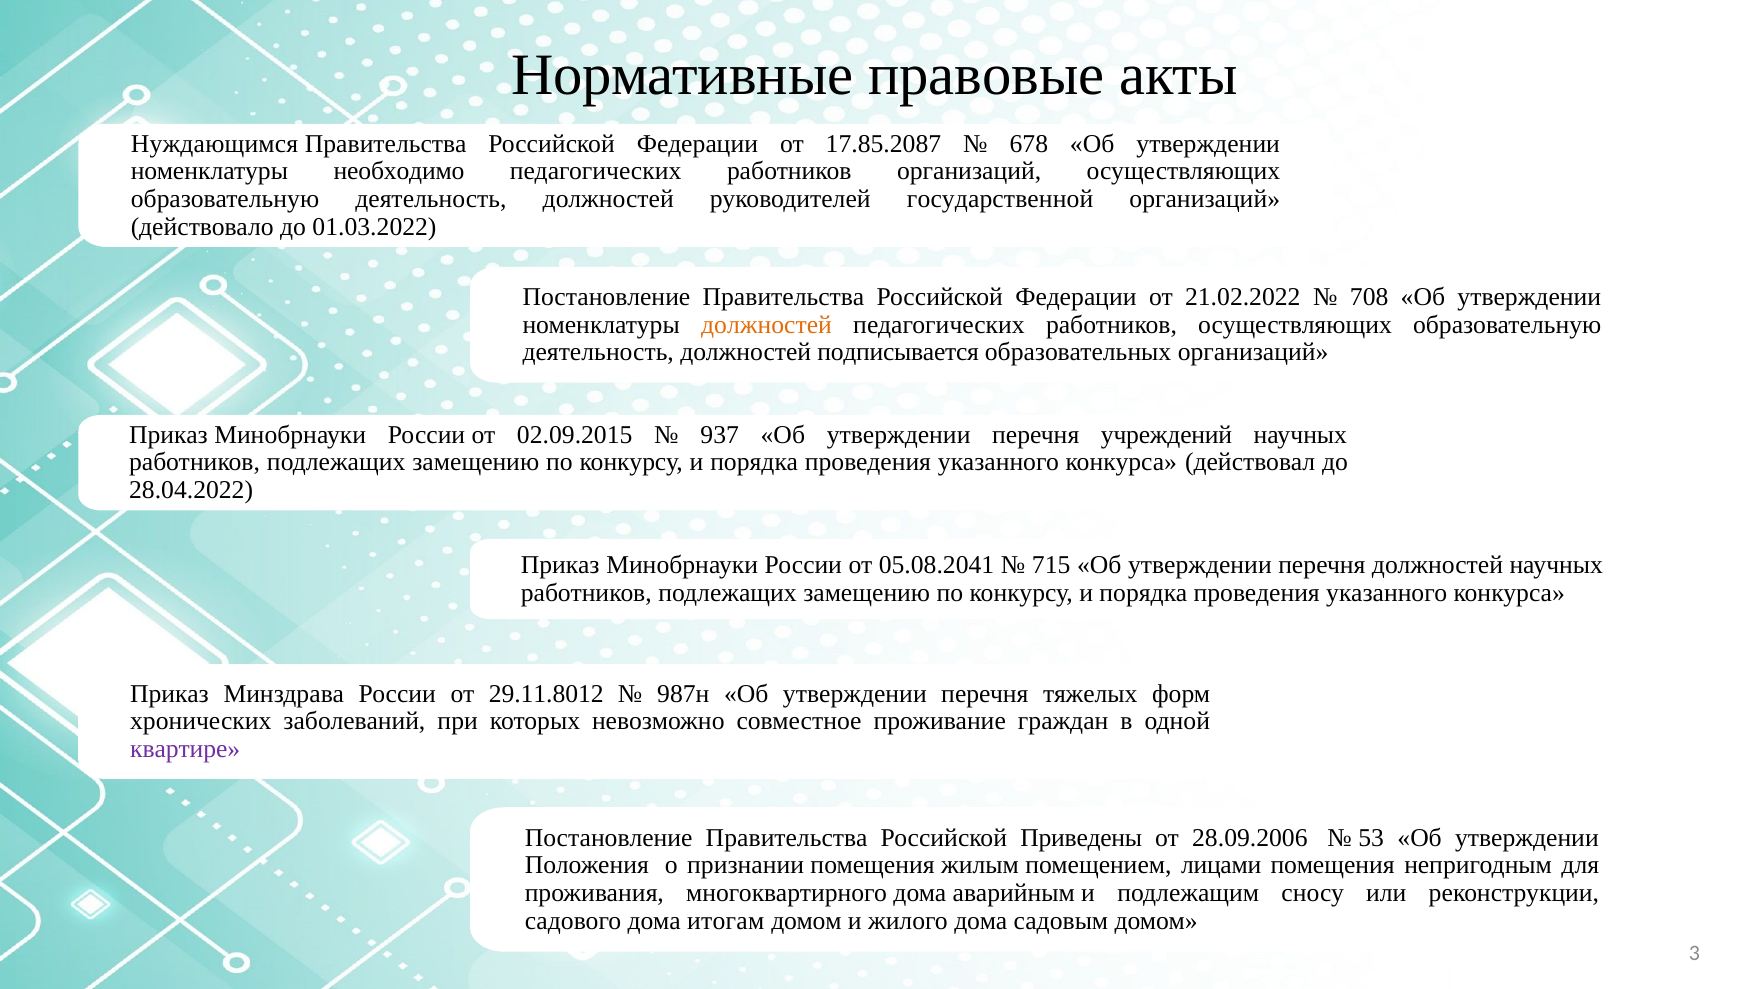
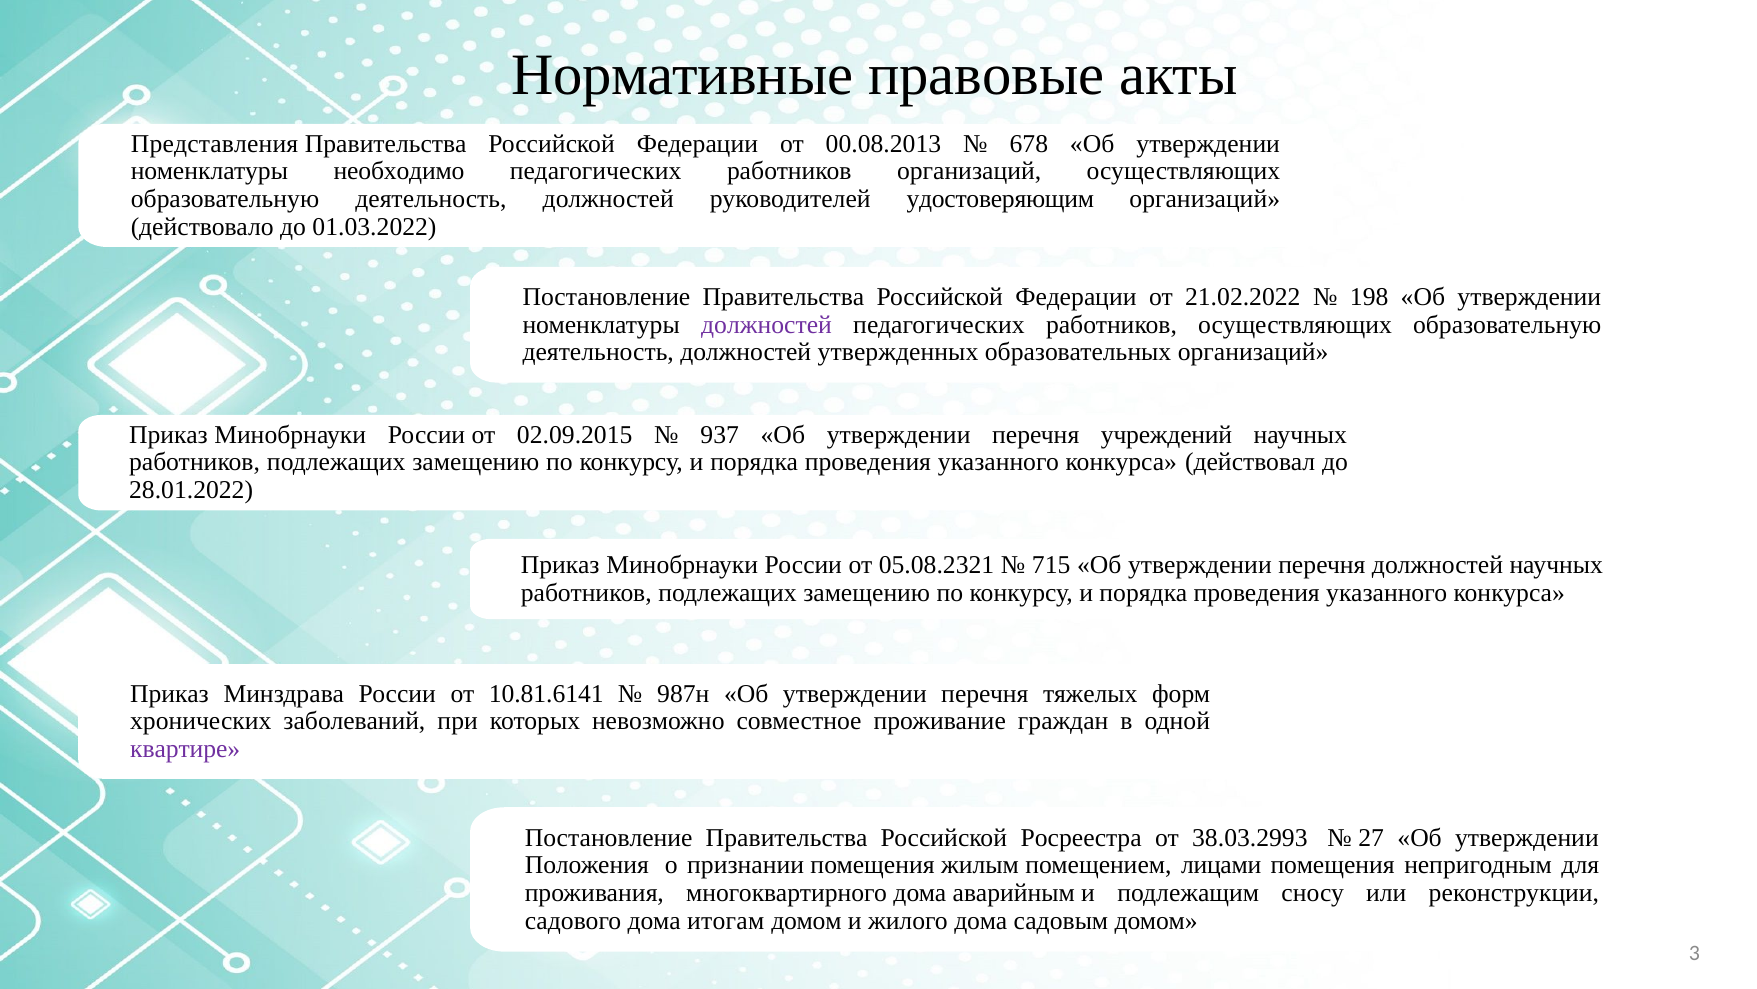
Нуждающимся: Нуждающимся -> Представления (215, 143)
17.85.2087: 17.85.2087 -> 00.08.2013 (883, 143)
государственной: государственной -> удостоверяющим (1000, 199)
708: 708 -> 198 (1369, 297)
должностей colour: orange -> purple (767, 324)
подписывается: подписывается -> утвержденных (898, 352)
28.04.2022: 28.04.2022 -> 28.01.2022 (191, 490)
05.08.2041: 05.08.2041 -> 05.08.2321 (937, 565)
29.11.8012: 29.11.8012 -> 10.81.6141 (546, 693)
Приведены: Приведены -> Росреестра (1081, 837)
28.09.2006: 28.09.2006 -> 38.03.2993 (1250, 837)
53: 53 -> 27 (1371, 837)
